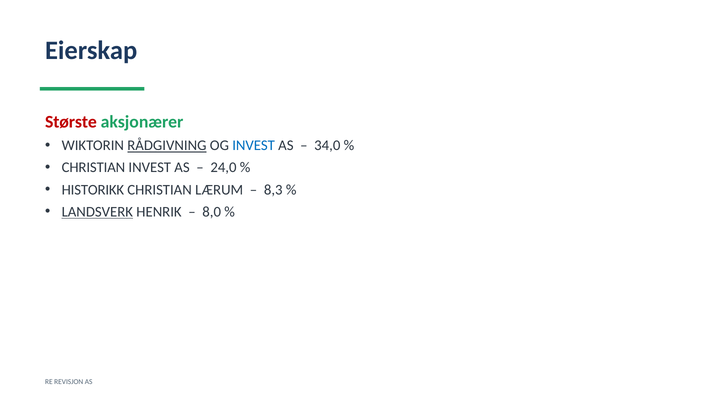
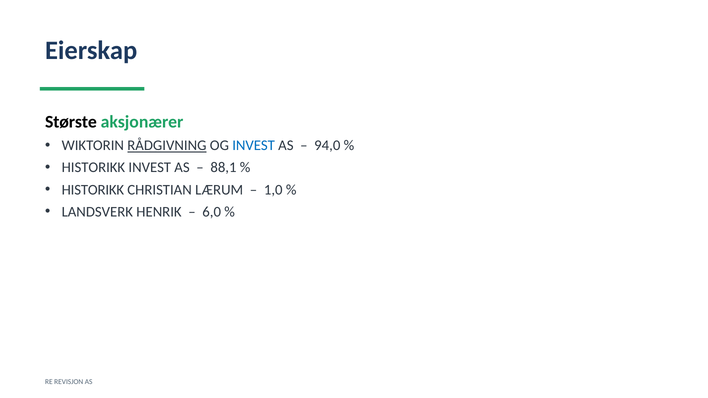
Største colour: red -> black (71, 122)
34,0: 34,0 -> 94,0 (327, 146)
CHRISTIAN: CHRISTIAN -> HISTORIKK (93, 168)
24,0: 24,0 -> 88,1 (223, 168)
8,3: 8,3 -> 1,0 (273, 190)
LANDSVERK underline: present -> none (97, 212)
8,0: 8,0 -> 6,0 (212, 212)
